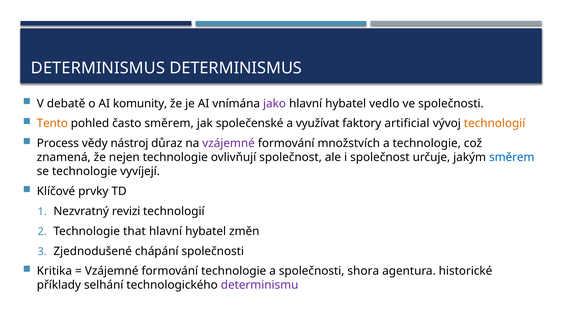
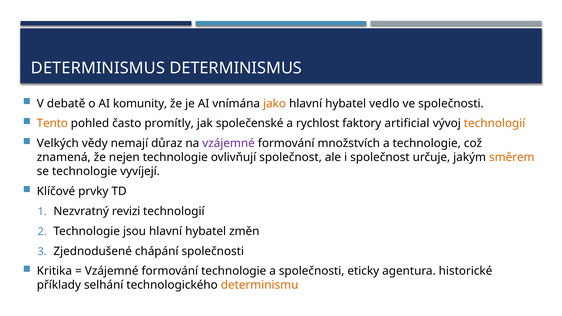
jako colour: purple -> orange (275, 104)
často směrem: směrem -> promítly (169, 123)
využívat: využívat -> rychlost (318, 123)
Process: Process -> Velkých (58, 143)
nástroj: nástroj -> nemají (129, 143)
směrem colour: blue -> orange (512, 157)
that: that -> jsou (135, 231)
shora: shora -> eticky (363, 271)
determinismu colour: purple -> orange (260, 285)
